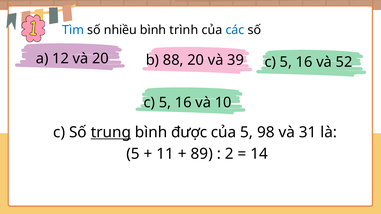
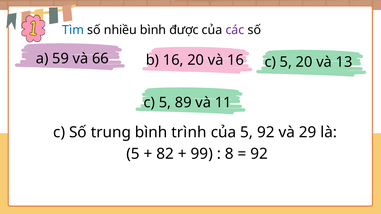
trình: trình -> được (184, 30)
các colour: blue -> purple (235, 30)
12: 12 -> 59 (61, 59)
và 20: 20 -> 66 (100, 59)
b 88: 88 -> 16 (173, 60)
và 39: 39 -> 16 (236, 60)
16: 16 -> 20 (304, 62)
52: 52 -> 13 (344, 62)
16: 16 -> 89 (183, 103)
10: 10 -> 11 (223, 103)
trung underline: present -> none (111, 132)
được: được -> trình (189, 132)
5 98: 98 -> 92 (266, 132)
31: 31 -> 29 (308, 132)
11: 11 -> 82 (165, 154)
89: 89 -> 99 (202, 154)
2: 2 -> 8 (229, 154)
14: 14 -> 92 (259, 154)
